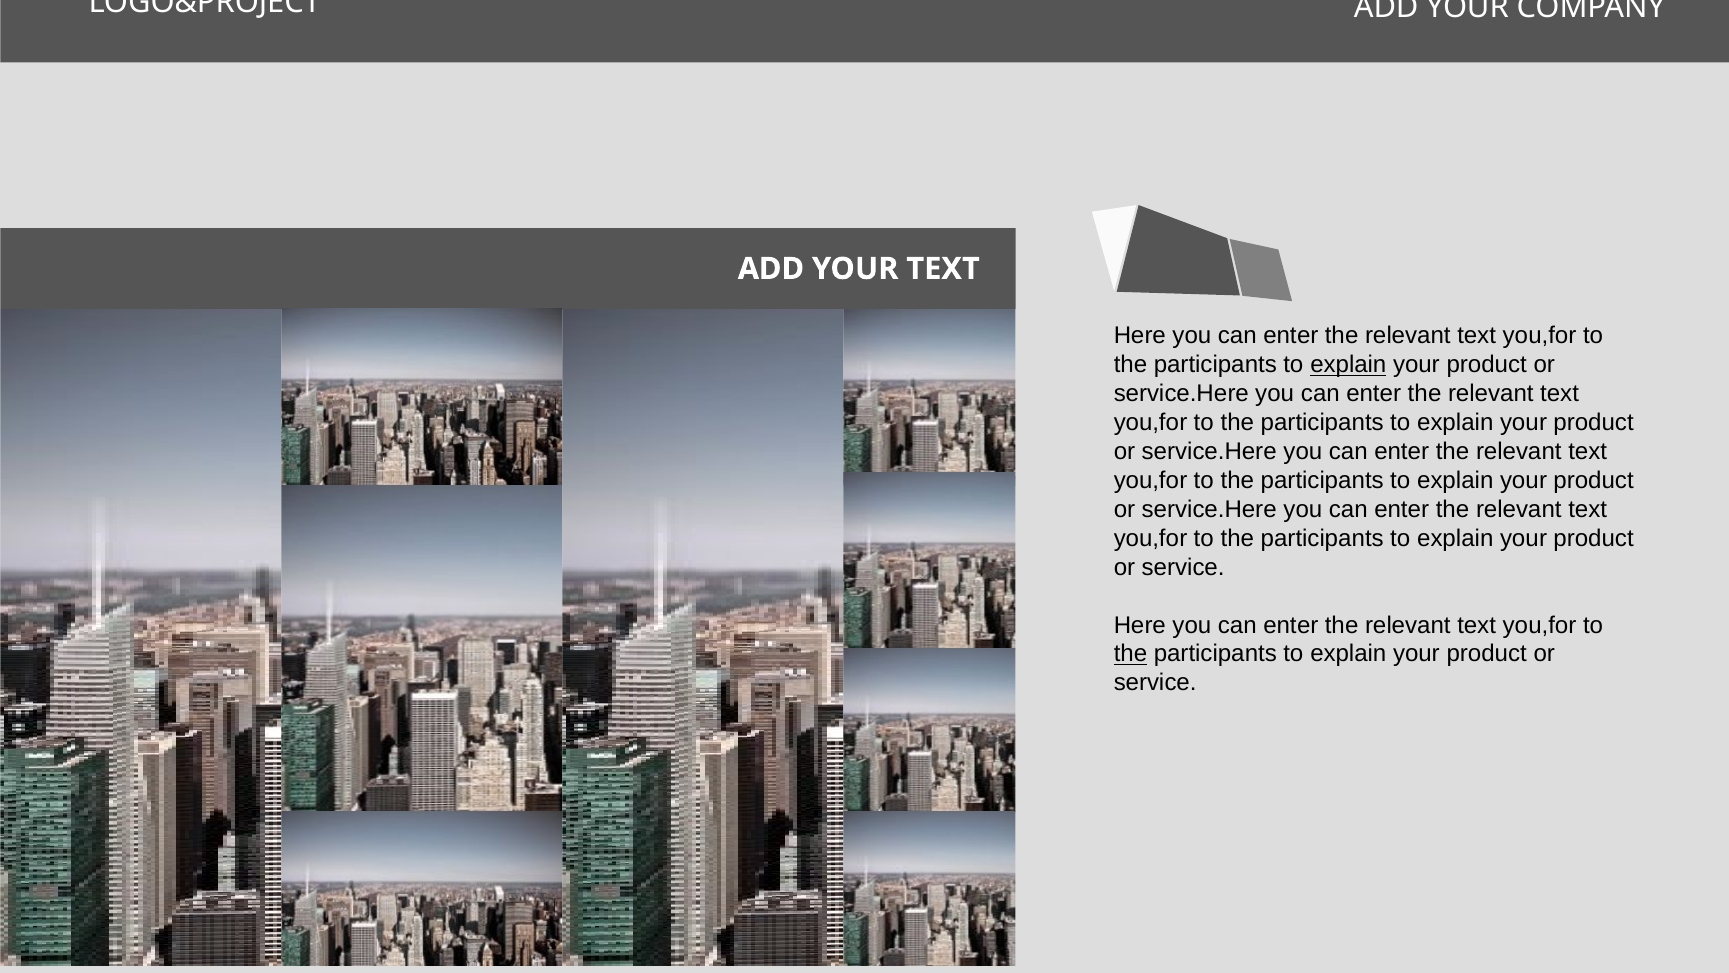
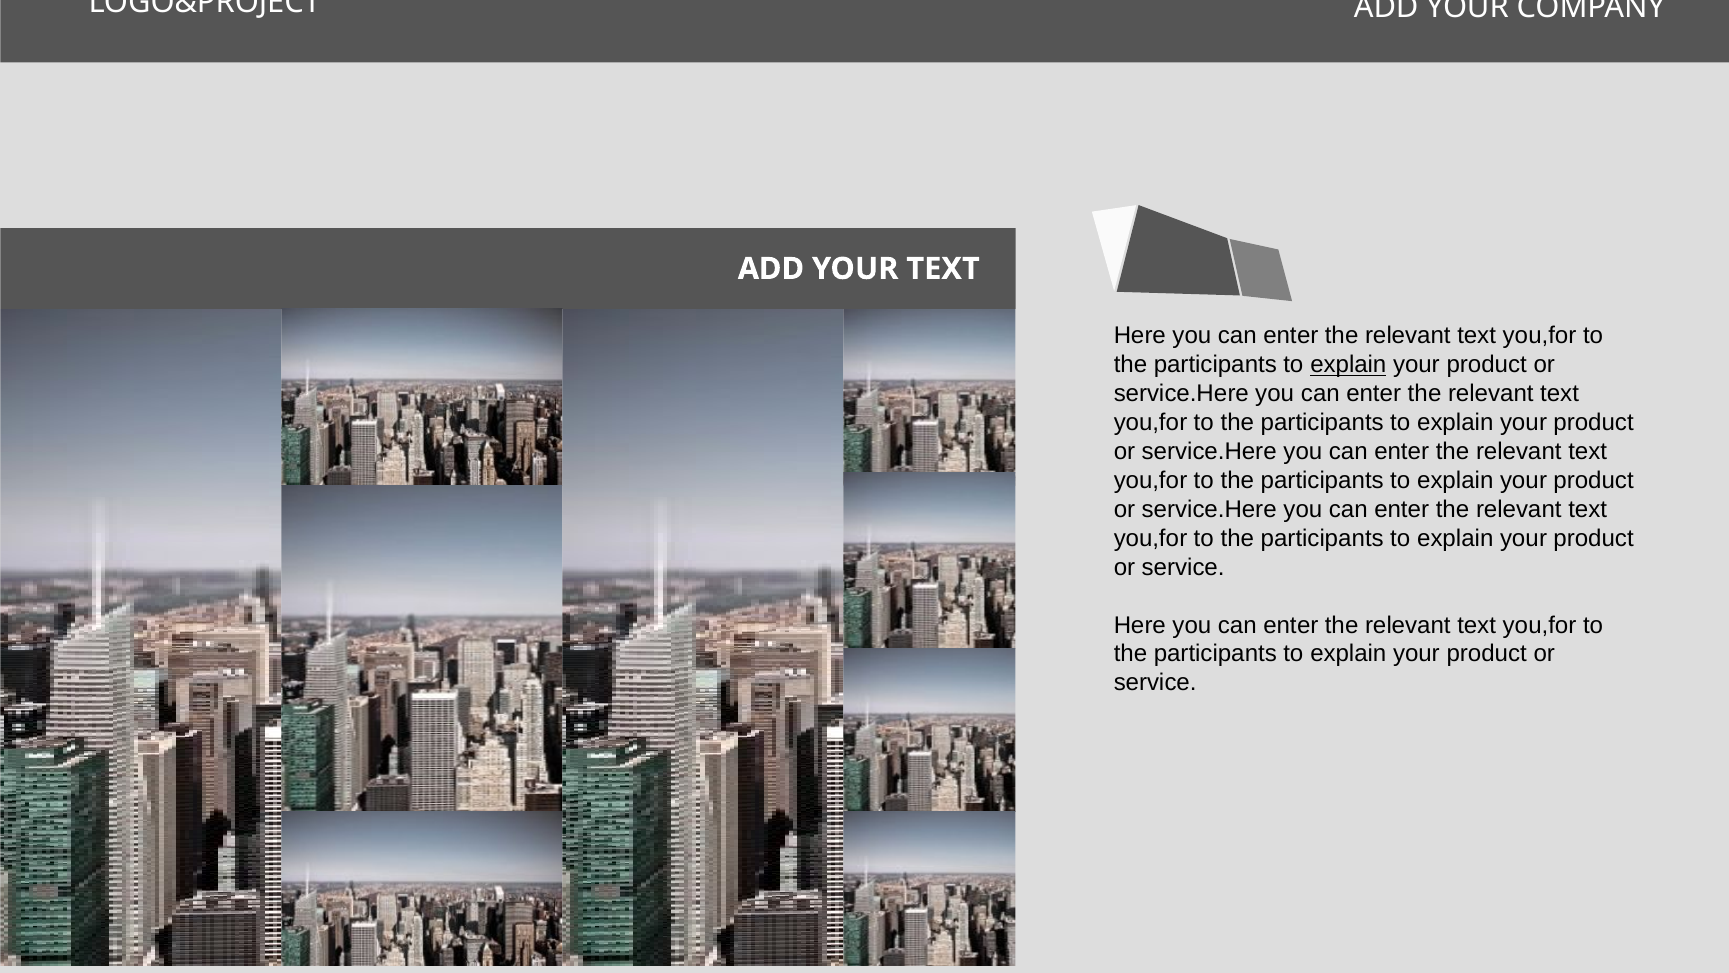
the underline: present -> none (1131, 654)
